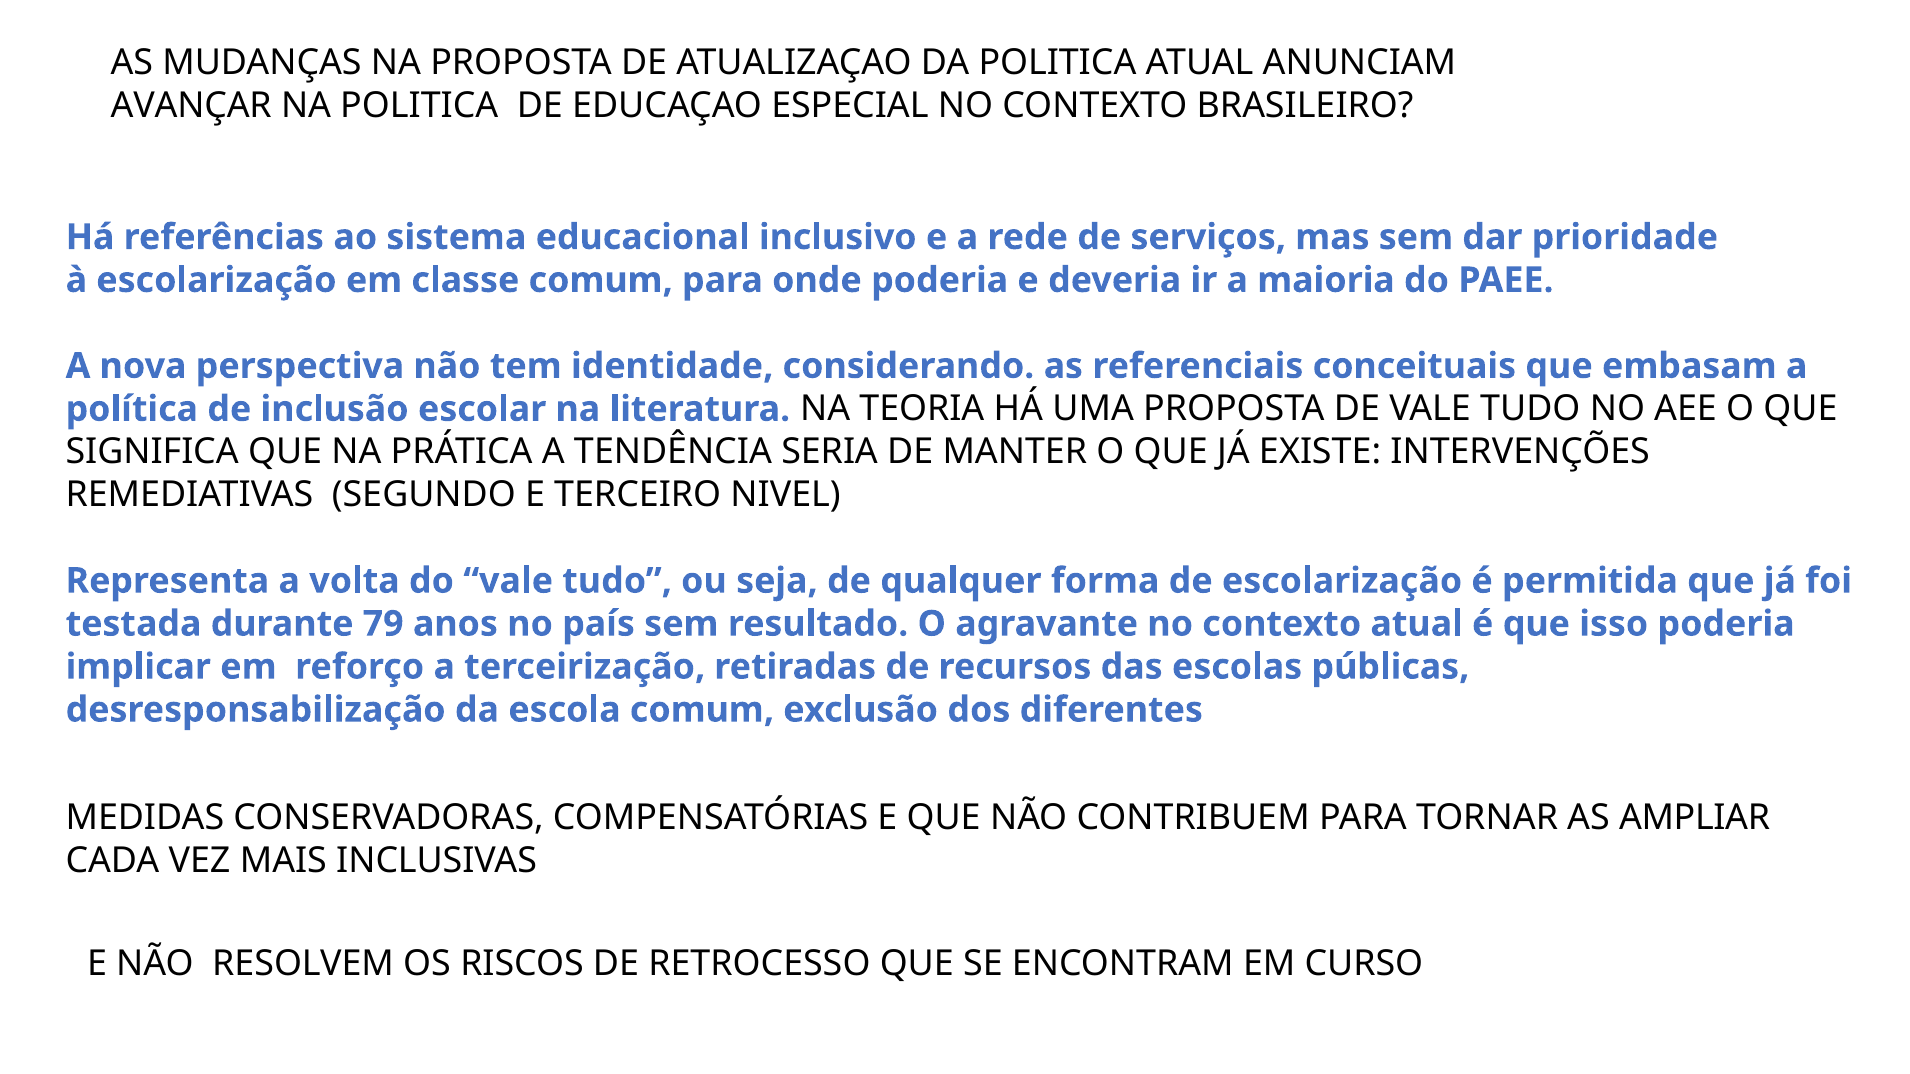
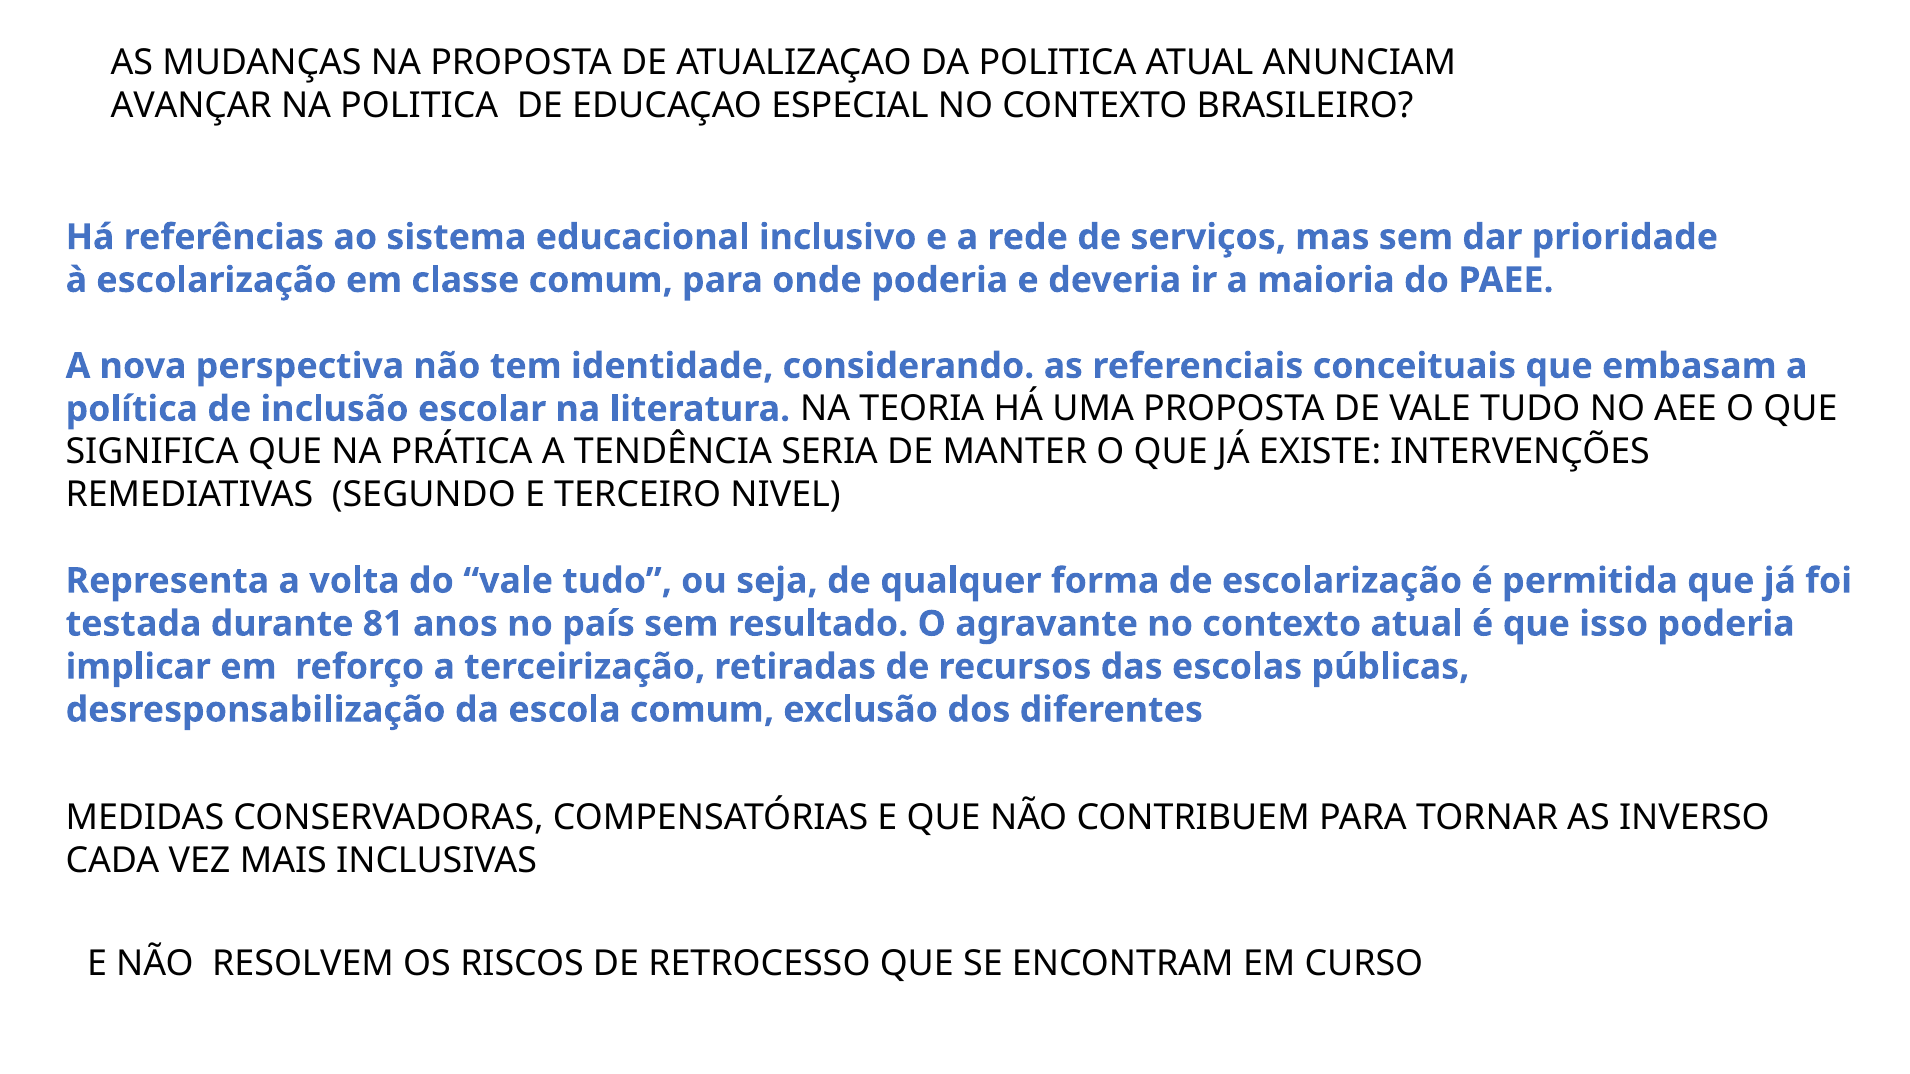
79: 79 -> 81 (383, 624)
AMPLIAR: AMPLIAR -> INVERSO (1694, 818)
